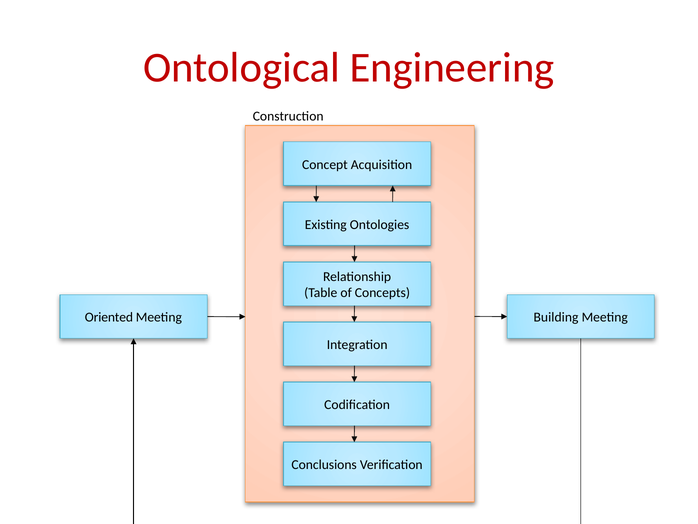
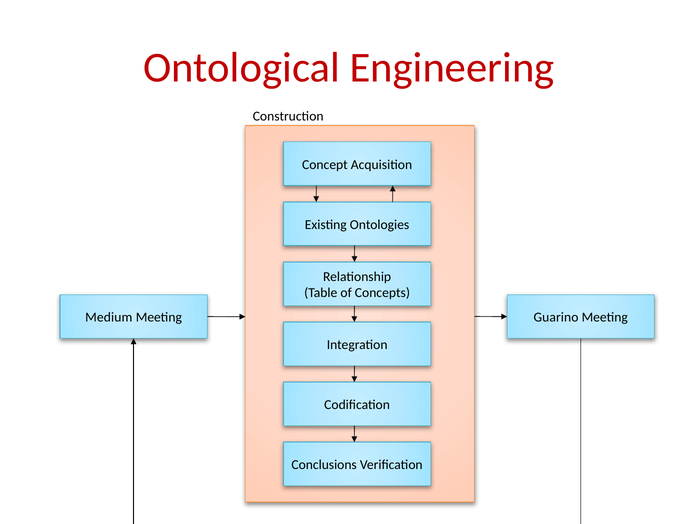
Oriented: Oriented -> Medium (109, 317)
Building: Building -> Guarino (556, 317)
